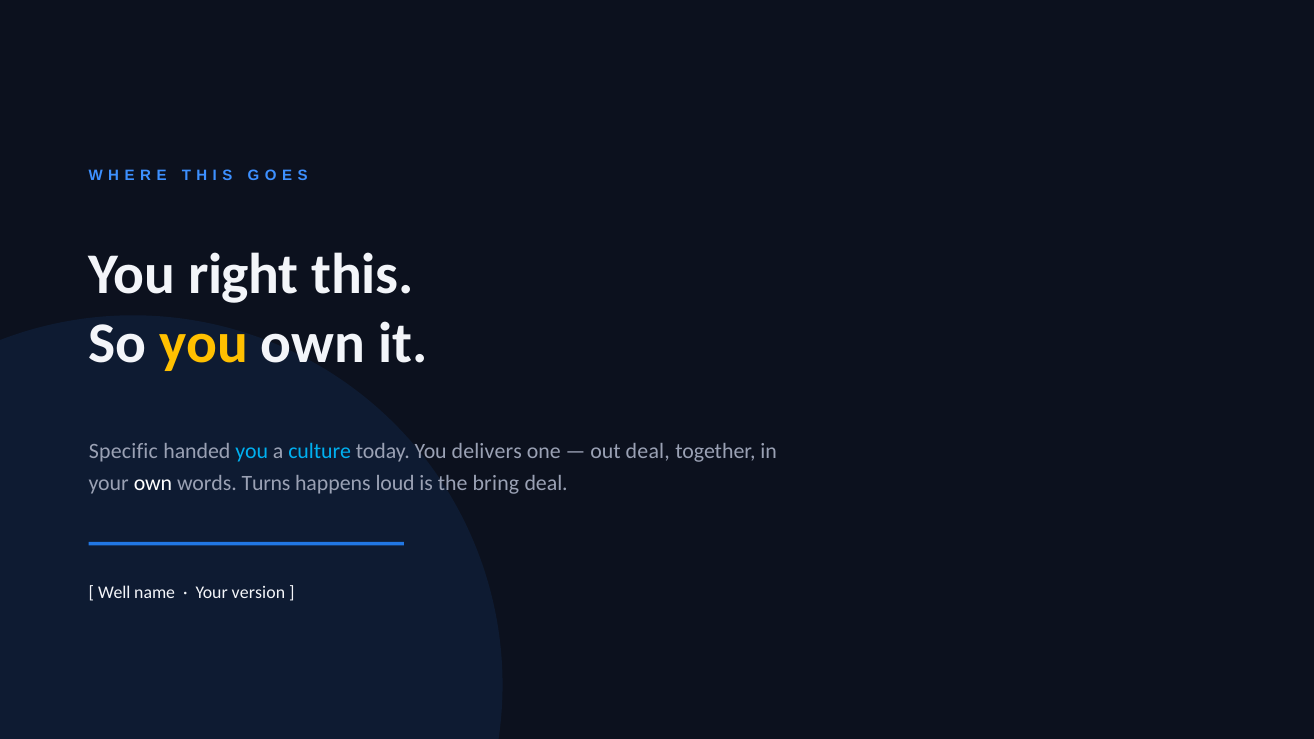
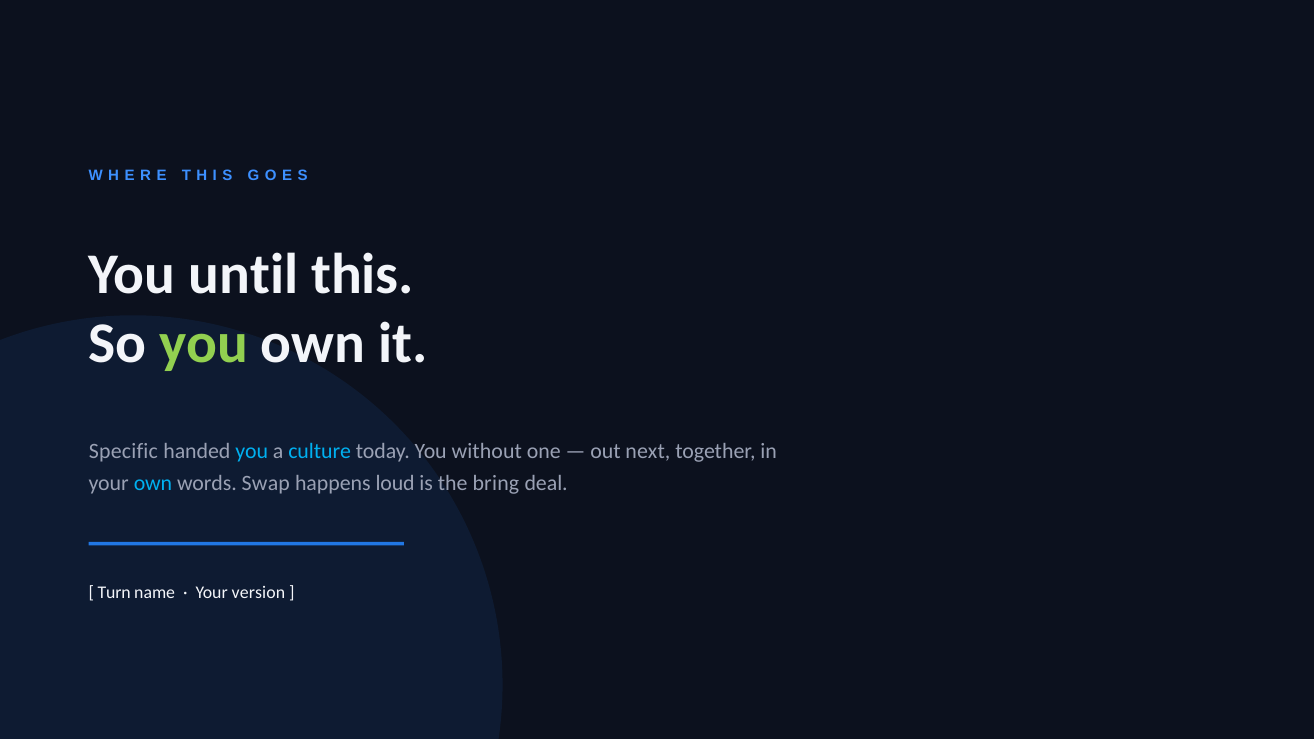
right: right -> until (243, 275)
you colour: yellow -> light green (204, 343)
delivers: delivers -> without (487, 452)
out deal: deal -> next (648, 452)
own colour: white -> light blue (153, 483)
Turns: Turns -> Swap (266, 483)
Well: Well -> Turn (114, 592)
